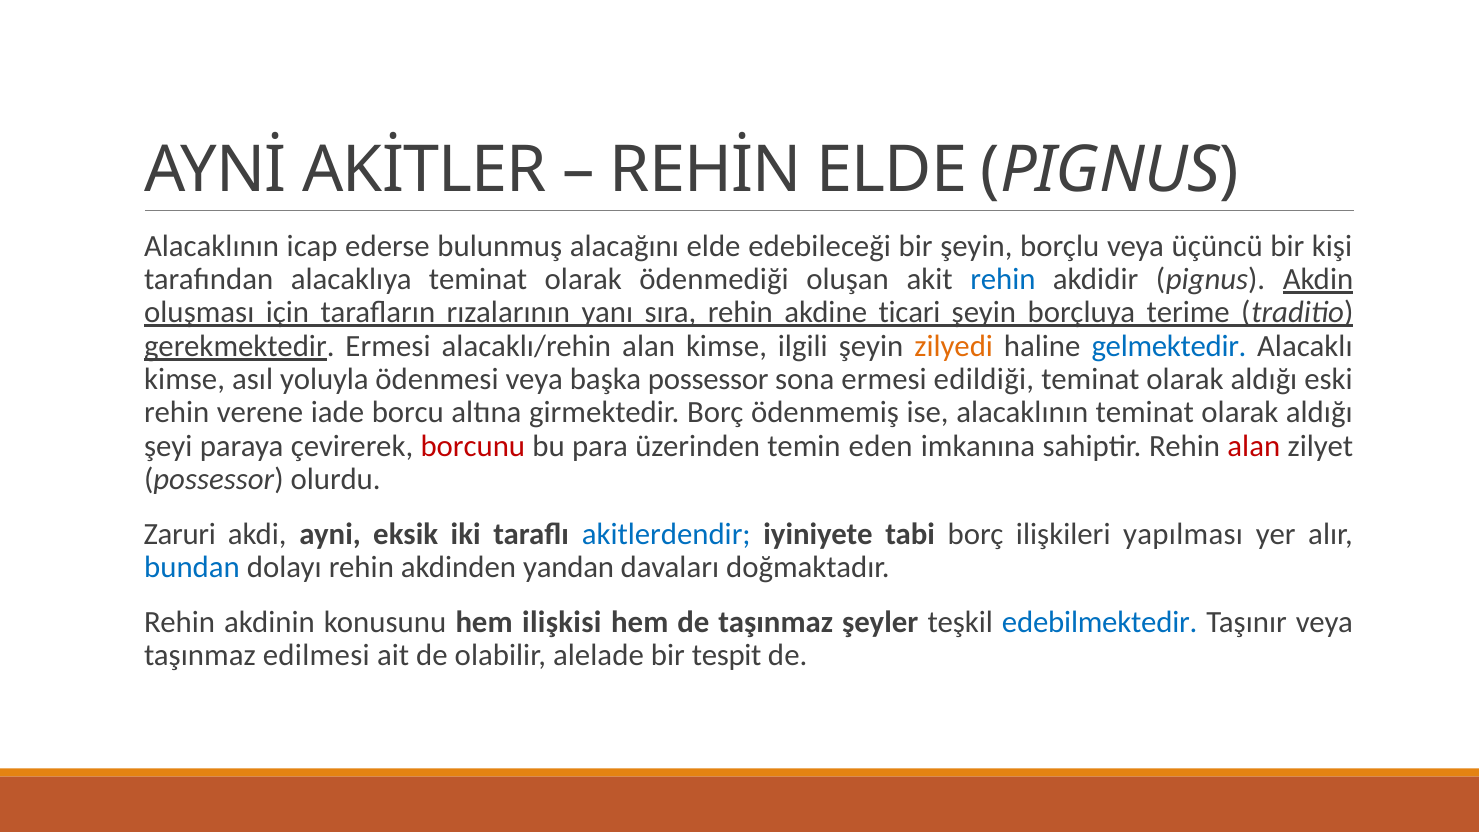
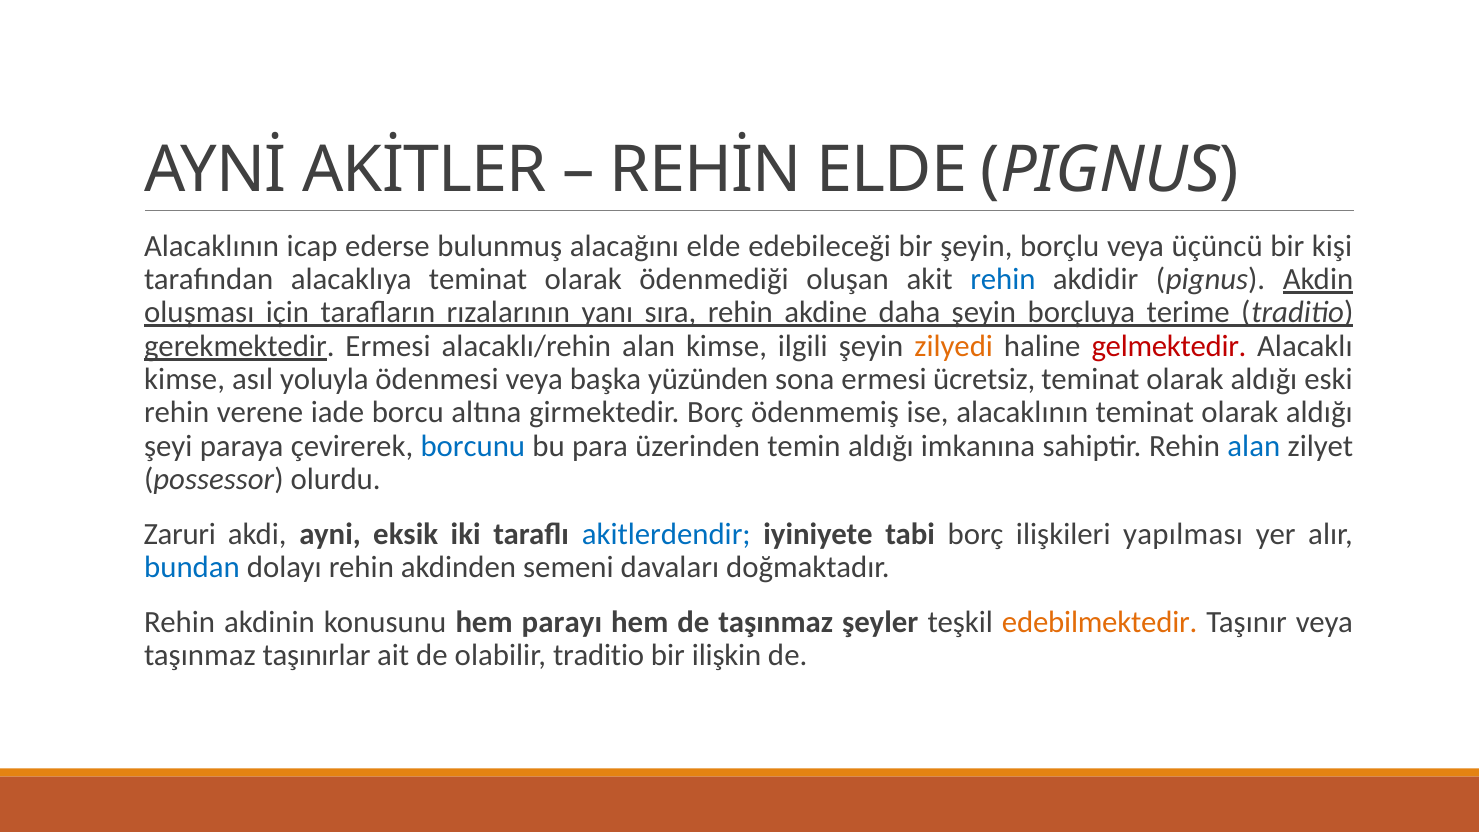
ticari: ticari -> daha (909, 313)
gelmektedir colour: blue -> red (1169, 346)
başka possessor: possessor -> yüzünden (708, 379)
edildiği: edildiği -> ücretsiz (984, 379)
borcunu colour: red -> blue (473, 446)
temin eden: eden -> aldığı (881, 446)
alan colour: red -> blue (1254, 446)
yandan: yandan -> semeni (568, 567)
ilişkisi: ilişkisi -> parayı (562, 622)
edebilmektedir colour: blue -> orange (1100, 622)
edilmesi: edilmesi -> taşınırlar (317, 656)
olabilir alelade: alelade -> traditio (599, 656)
tespit: tespit -> ilişkin (727, 656)
